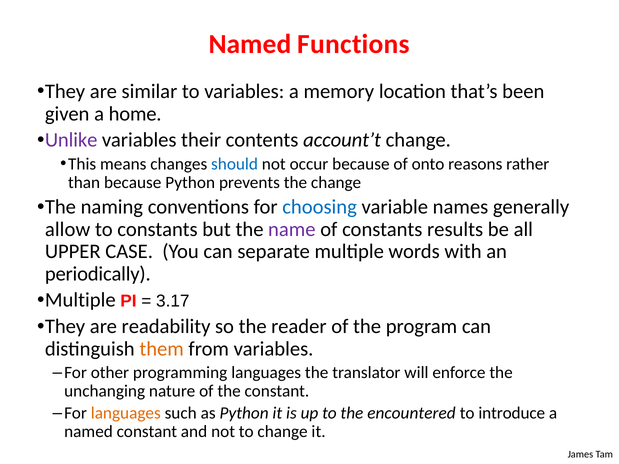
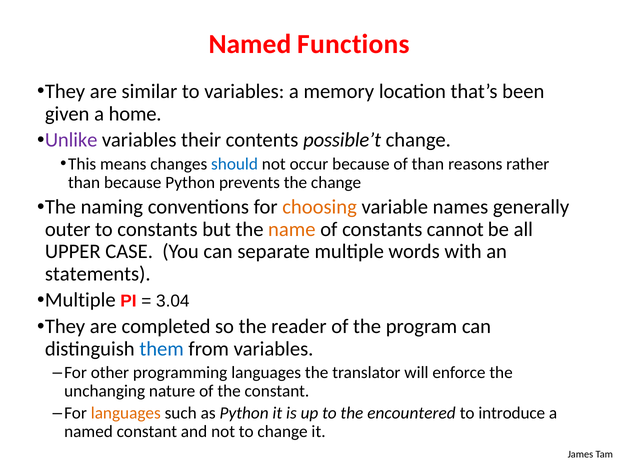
account’t: account’t -> possible’t (342, 140)
of onto: onto -> than (428, 164)
choosing colour: blue -> orange (320, 207)
allow: allow -> outer (68, 229)
name colour: purple -> orange (292, 229)
results: results -> cannot (455, 229)
periodically: periodically -> statements (98, 274)
3.17: 3.17 -> 3.04 (173, 301)
readability: readability -> completed (166, 327)
them colour: orange -> blue (162, 349)
